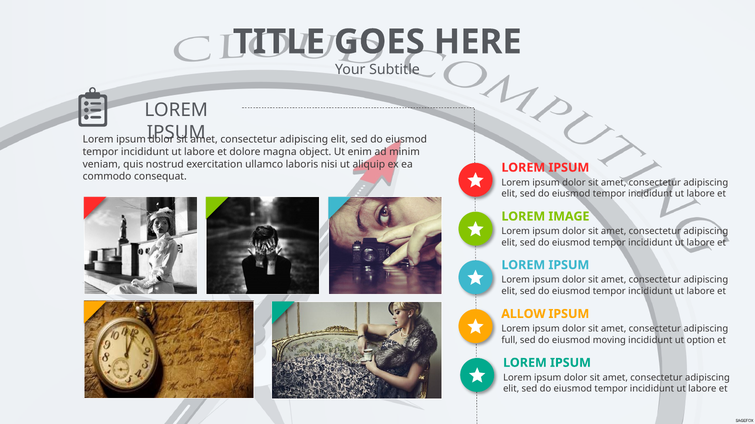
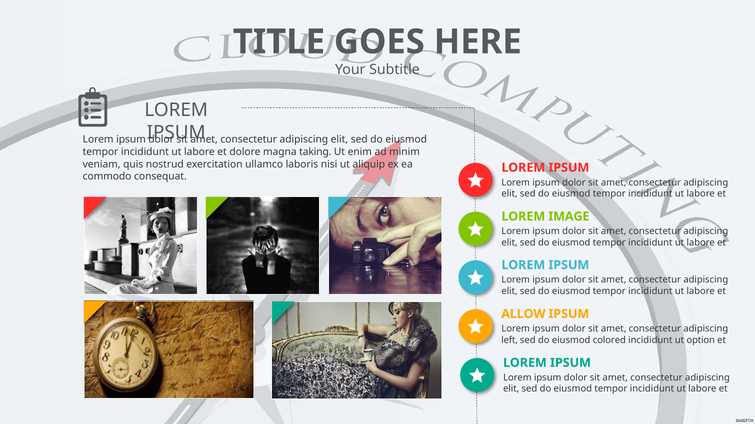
object: object -> taking (315, 152)
full: full -> left (510, 341)
moving: moving -> colored (609, 341)
